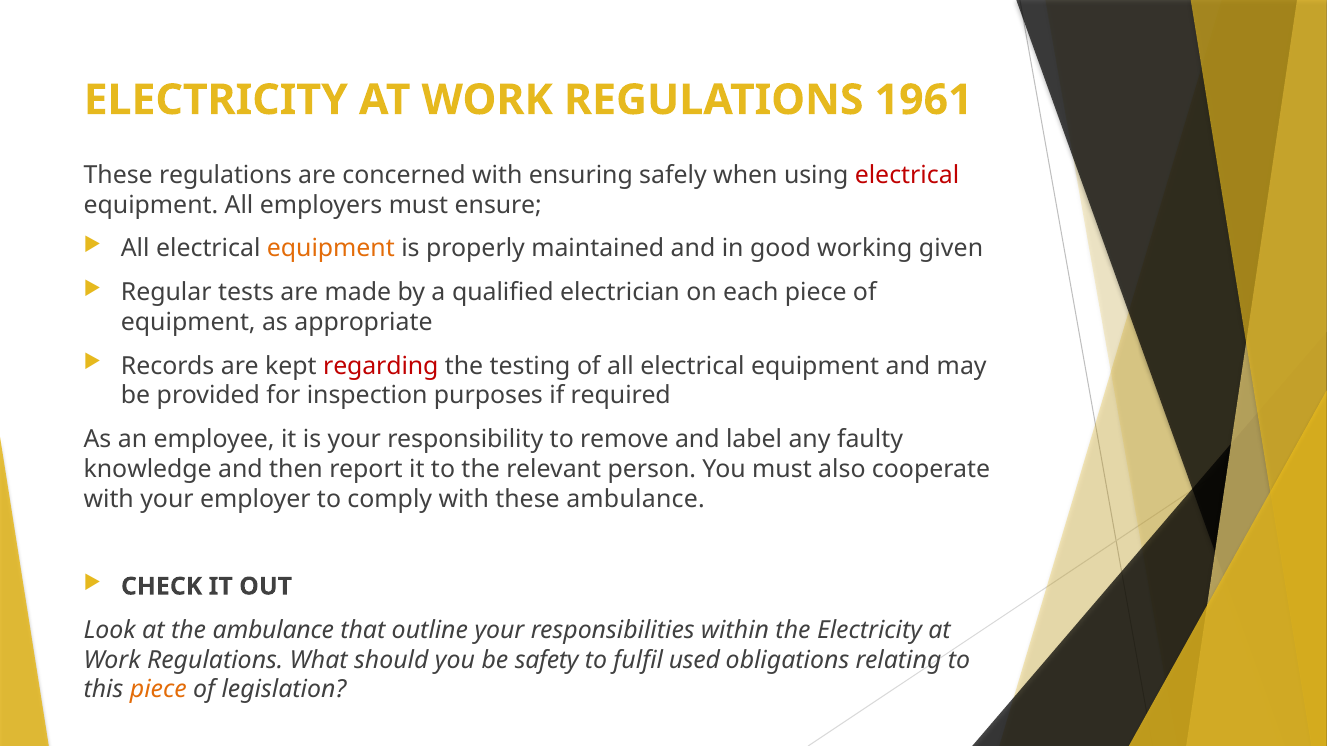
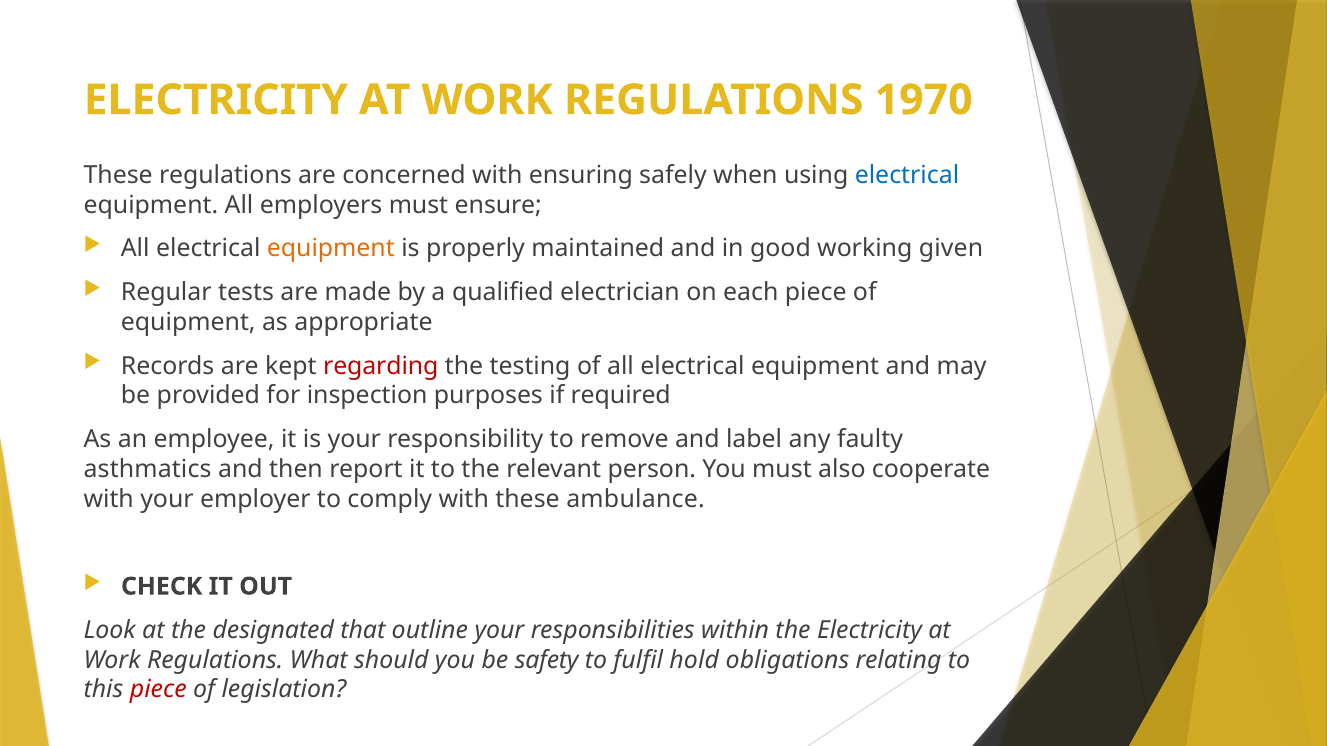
1961: 1961 -> 1970 (924, 100)
electrical colour: red -> blue (907, 175)
knowledge: knowledge -> asthmatics (148, 469)
the ambulance: ambulance -> designated (273, 630)
used: used -> hold (694, 660)
piece colour: orange -> red (158, 690)
